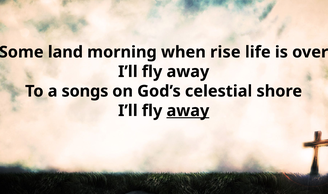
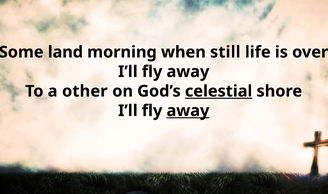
rise: rise -> still (225, 52)
songs: songs -> other (85, 91)
celestial underline: none -> present (219, 91)
